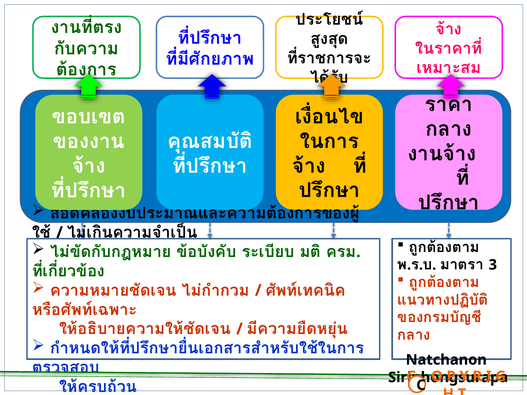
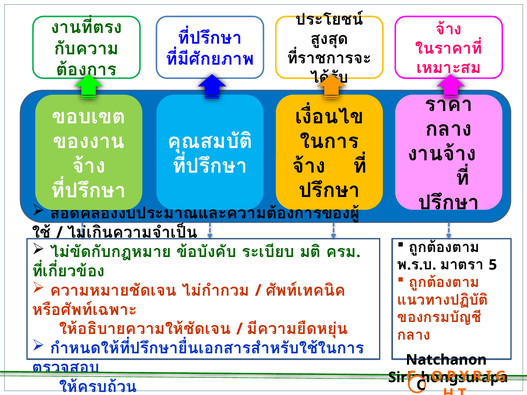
3: 3 -> 5 (493, 265)
